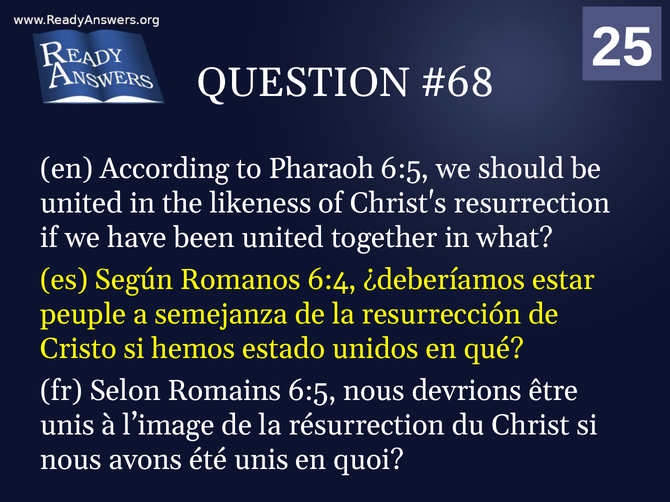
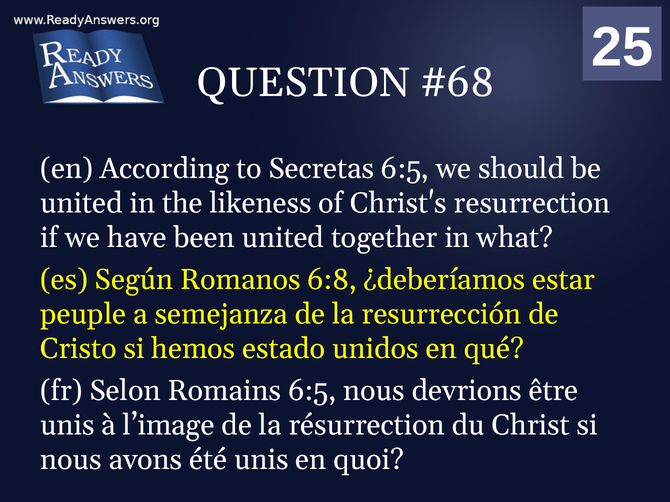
Pharaoh: Pharaoh -> Secretas (321, 169)
6:4: 6:4 -> 6:8 (332, 280)
